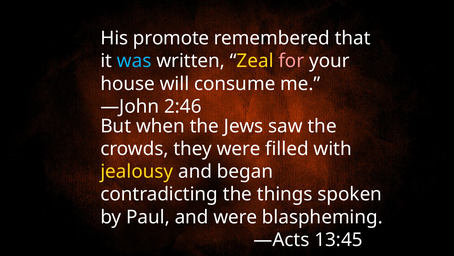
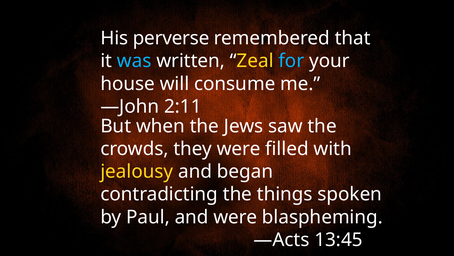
promote: promote -> perverse (171, 38)
for colour: pink -> light blue (291, 61)
2:46: 2:46 -> 2:11 (183, 106)
